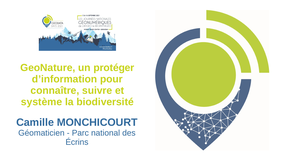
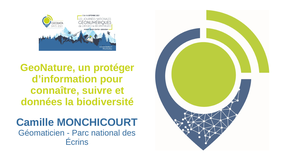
système: système -> données (42, 102)
